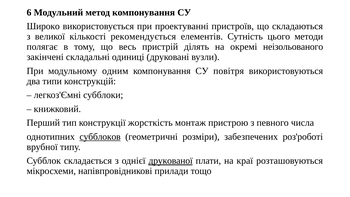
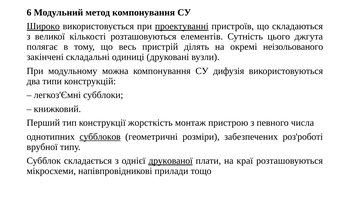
Широко underline: none -> present (43, 26)
проектуванні underline: none -> present (182, 26)
кількості рекомендується: рекомендується -> розташовуються (143, 37)
методи: методи -> джгута (309, 37)
одним: одним -> можна (115, 71)
повітря: повітря -> дифузія (229, 71)
